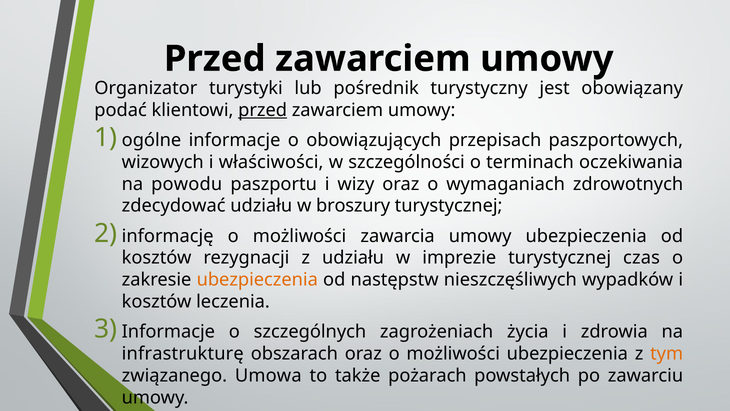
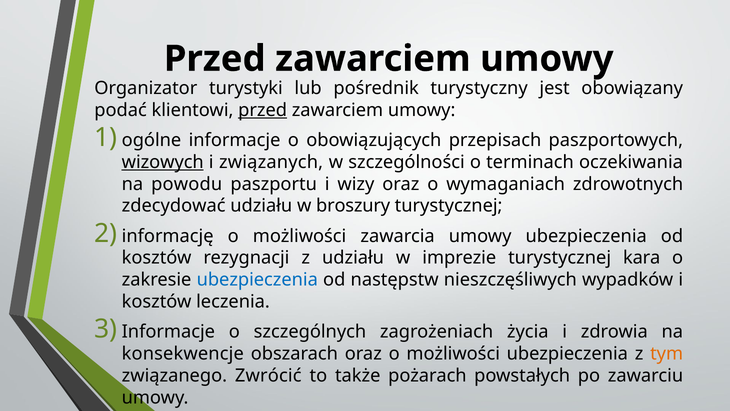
wizowych underline: none -> present (163, 162)
właściwości: właściwości -> związanych (271, 162)
czas: czas -> kara (642, 258)
ubezpieczenia colour: orange -> blue (257, 280)
infrastrukturę: infrastrukturę -> konsekwencje (183, 354)
Umowa: Umowa -> Zwrócić (268, 375)
